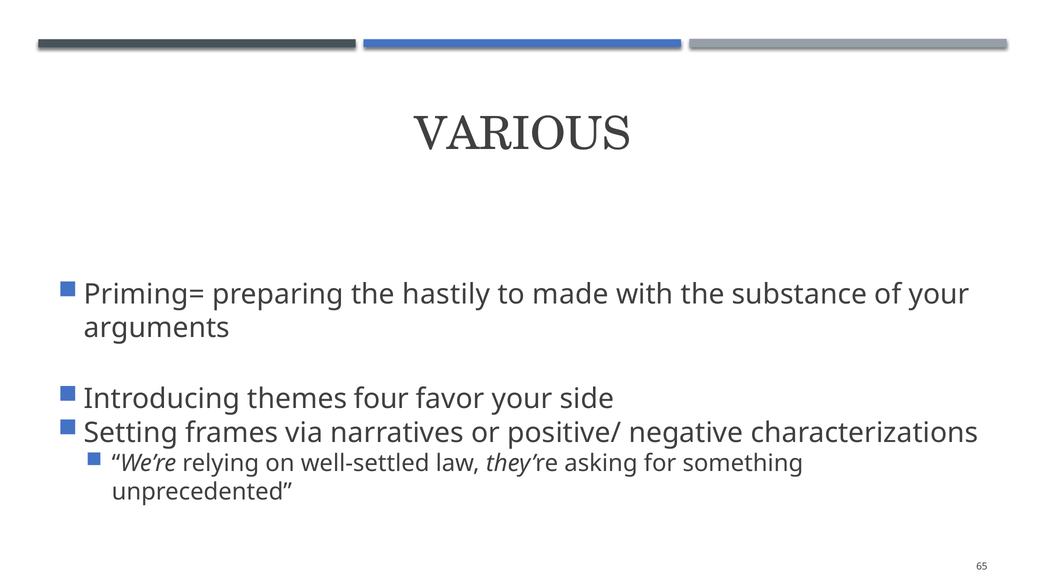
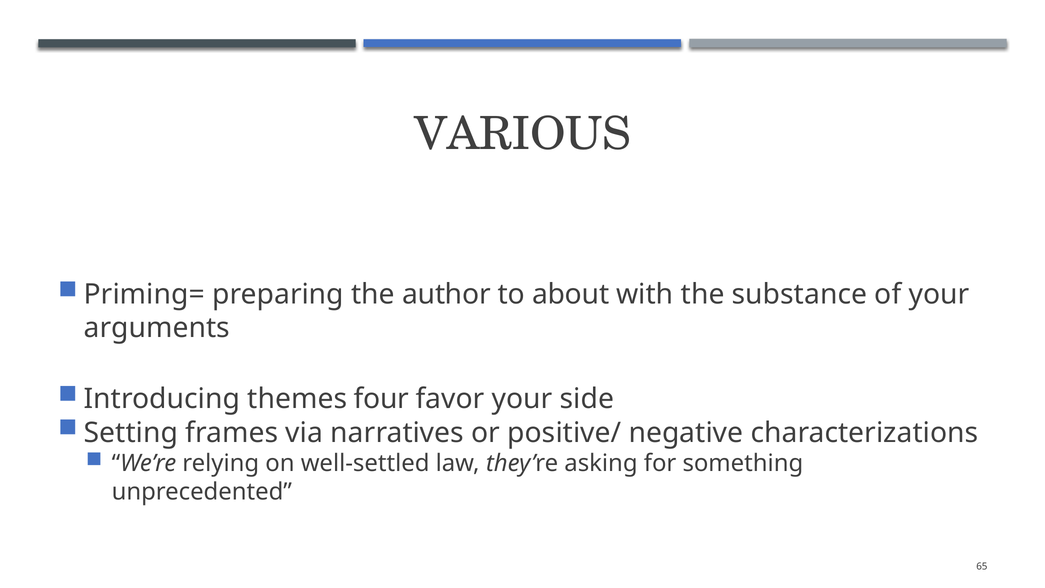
hastily: hastily -> author (446, 294)
made: made -> about (571, 294)
